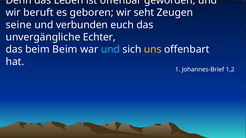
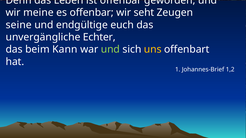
beruft: beruft -> meine (38, 13)
es geboren: geboren -> offenbar (92, 13)
verbunden: verbunden -> endgültige (82, 25)
beim Beim: Beim -> Kann (65, 49)
und colour: light blue -> light green (110, 49)
